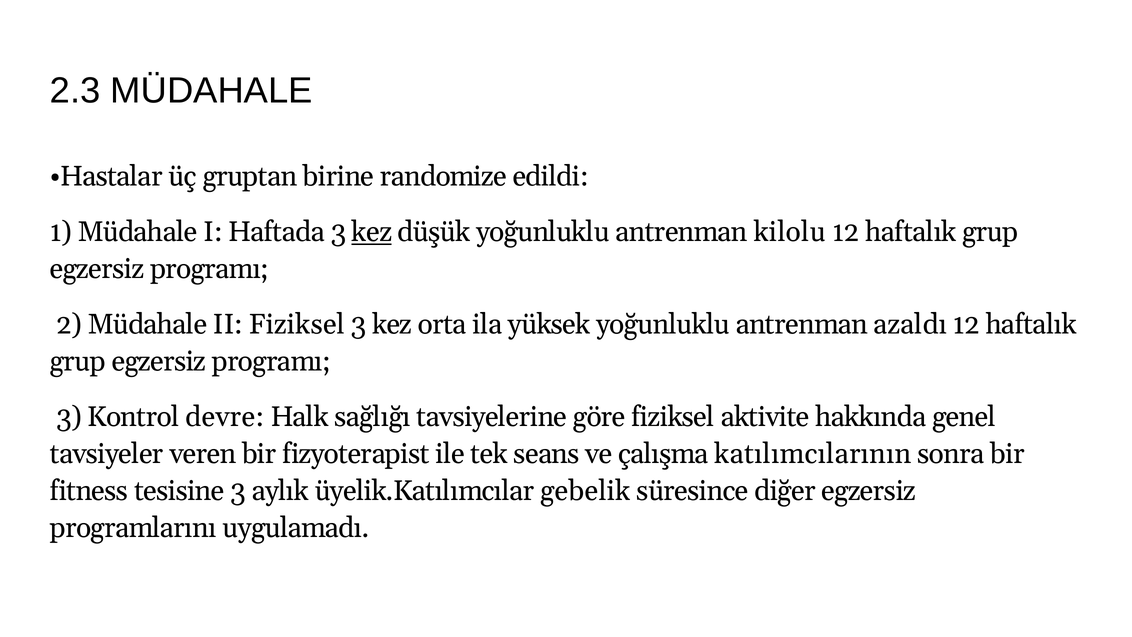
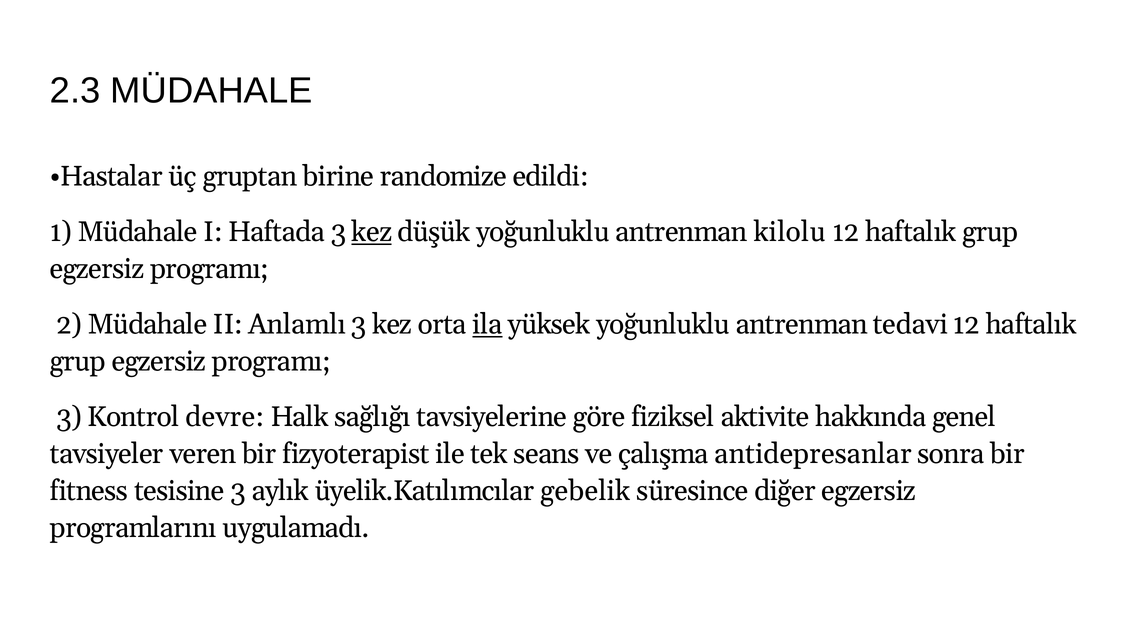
II Fiziksel: Fiziksel -> Anlamlı (297, 324)
ila underline: none -> present (487, 324)
azaldı: azaldı -> tedavi (910, 324)
katılımcılarının: katılımcılarının -> antidepresanlar (813, 454)
